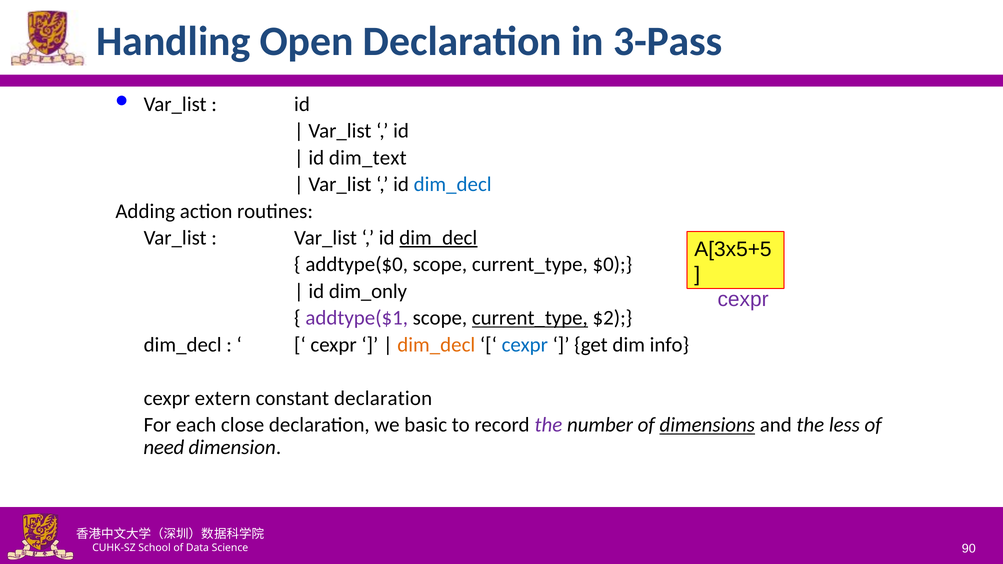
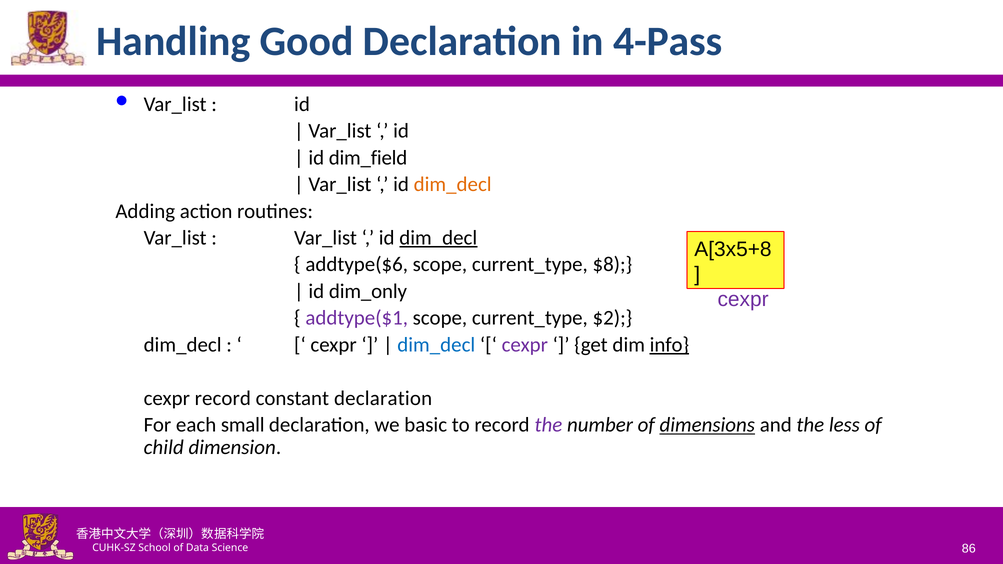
Open: Open -> Good (307, 42)
3-Pass: 3-Pass -> 4-Pass (668, 42)
dim_text: dim_text -> dim_field (368, 158)
dim_decl colour: blue -> orange (453, 184)
A[3x5+5: A[3x5+5 -> A[3x5+8 (733, 249)
addtype($0: addtype($0 -> addtype($6 (357, 265)
$0: $0 -> $8 (612, 265)
current_type underline: present -> none (530, 318)
dim_decl colour: orange -> blue (436, 345)
cexpr colour: blue -> purple (525, 345)
info underline: none -> present (669, 345)
cexpr extern: extern -> record (223, 398)
close: close -> small (243, 425)
need: need -> child (164, 448)
90: 90 -> 86 (969, 549)
